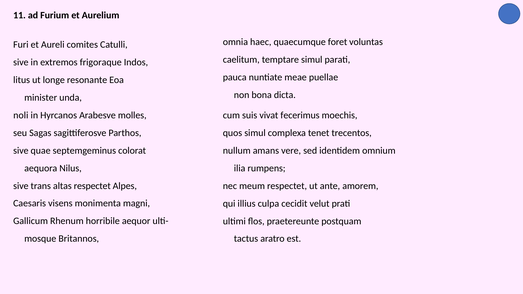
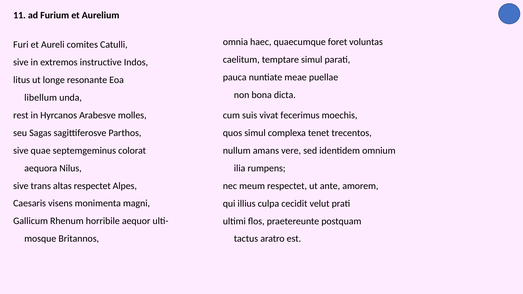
frigoraque: frigoraque -> instructive (101, 62)
minister: minister -> libellum (41, 98)
noli: noli -> rest (21, 115)
